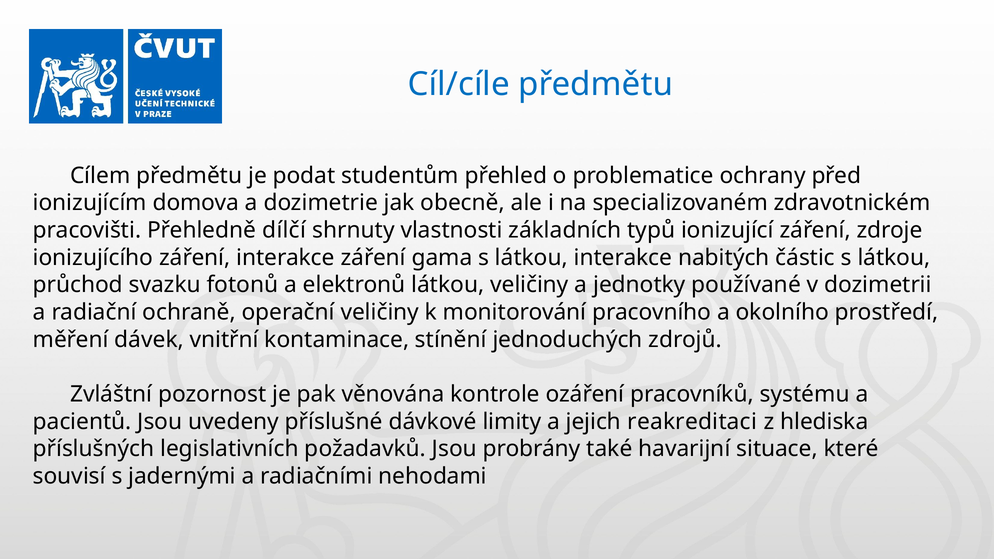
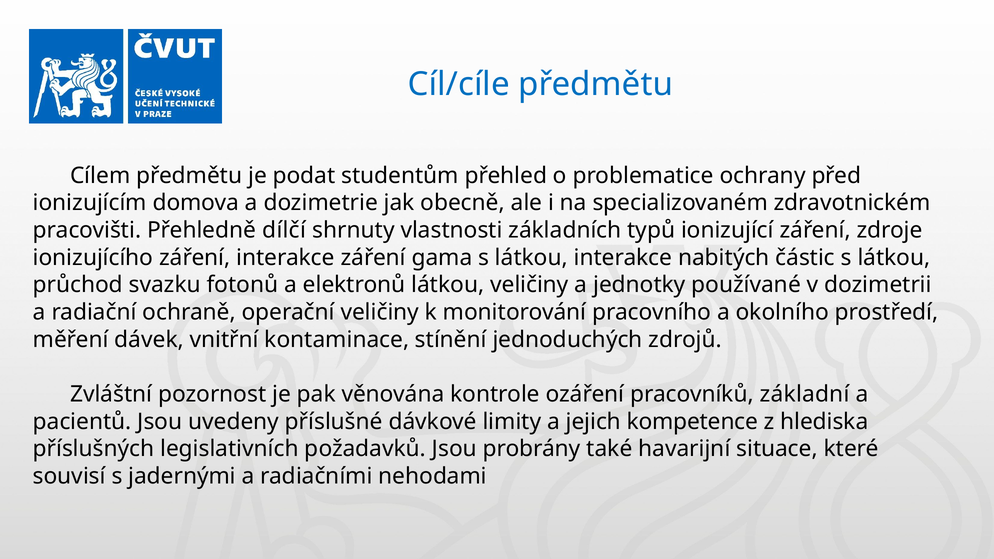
systému: systému -> základní (805, 394)
reakreditaci: reakreditaci -> kompetence (692, 422)
